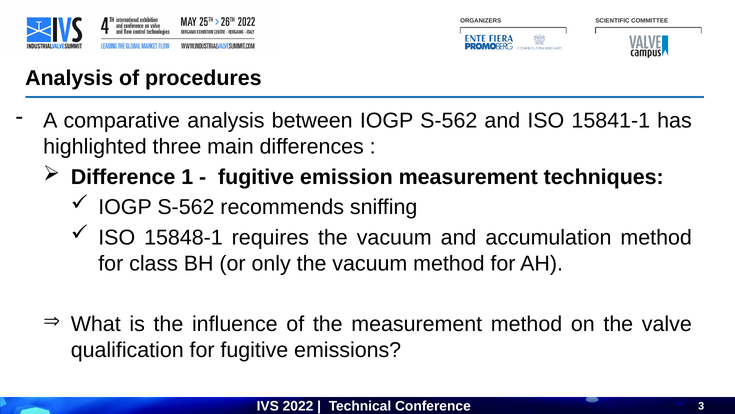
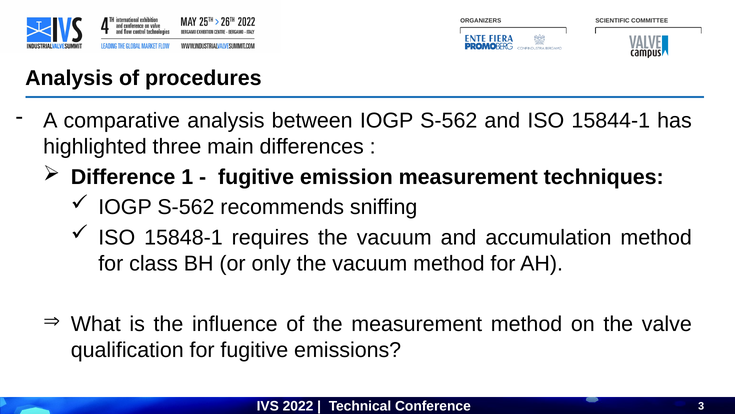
15841-1: 15841-1 -> 15844-1 (611, 121)
